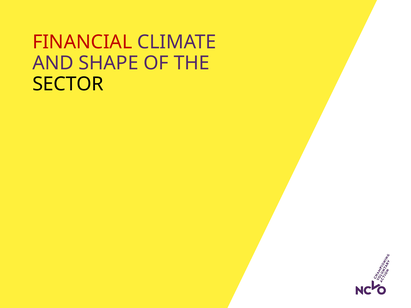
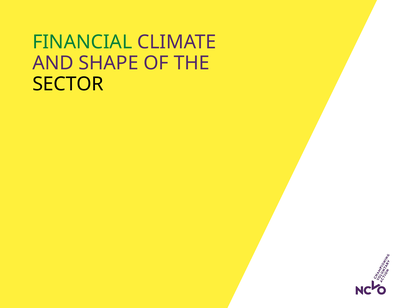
FINANCIAL colour: red -> green (82, 42)
